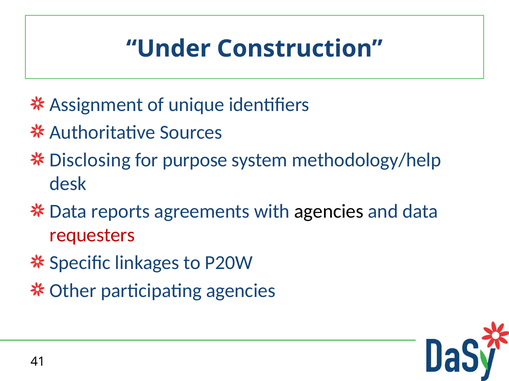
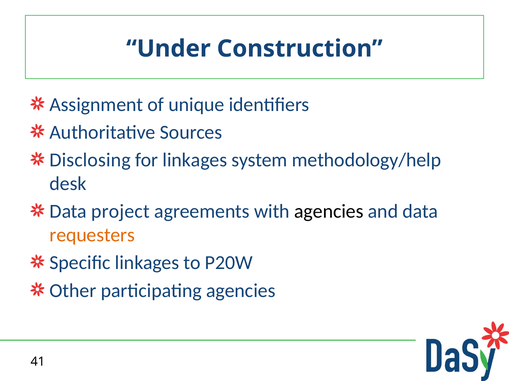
for purpose: purpose -> linkages (195, 160)
reports: reports -> project (120, 212)
requesters colour: red -> orange (92, 236)
